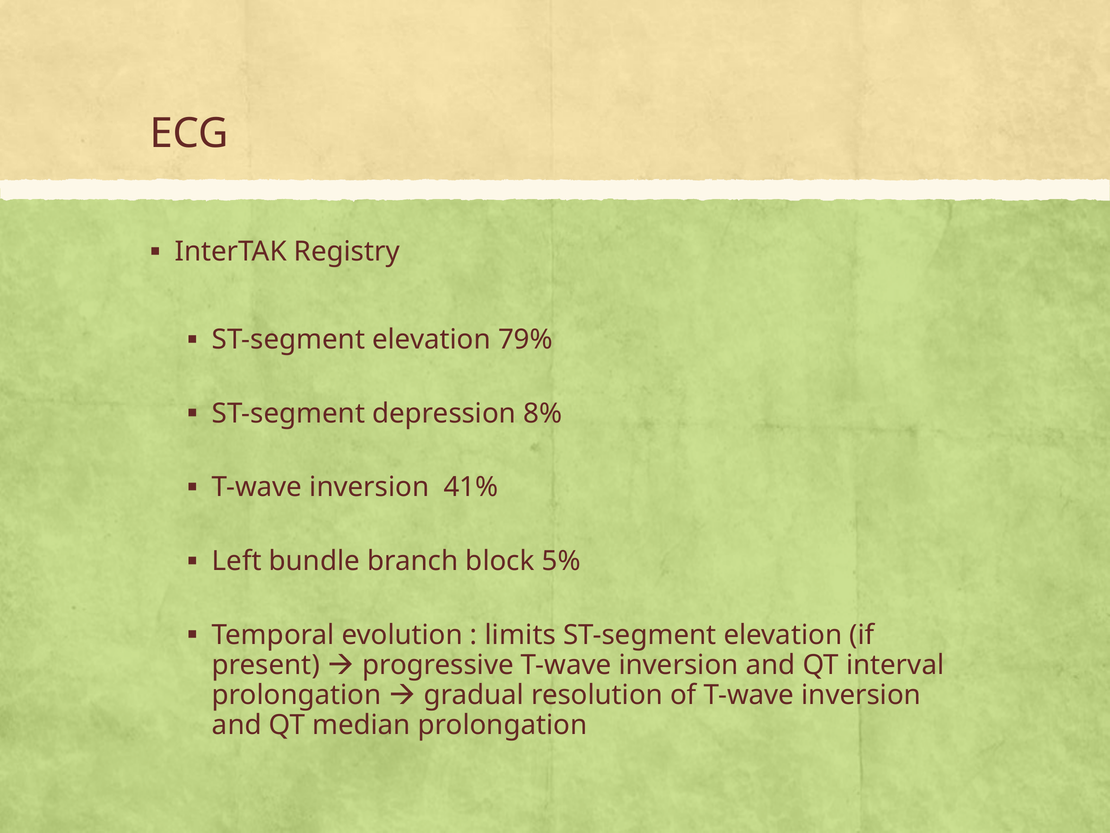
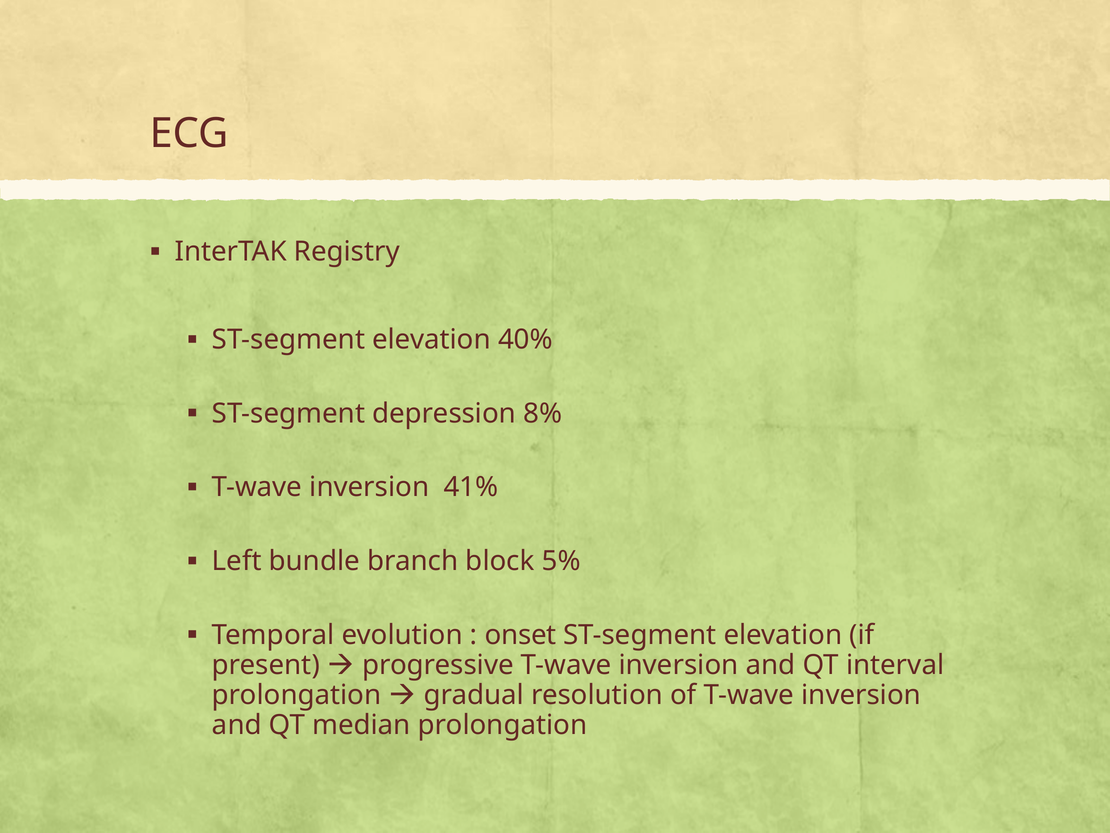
79%: 79% -> 40% (525, 339)
limits: limits -> onset (521, 635)
